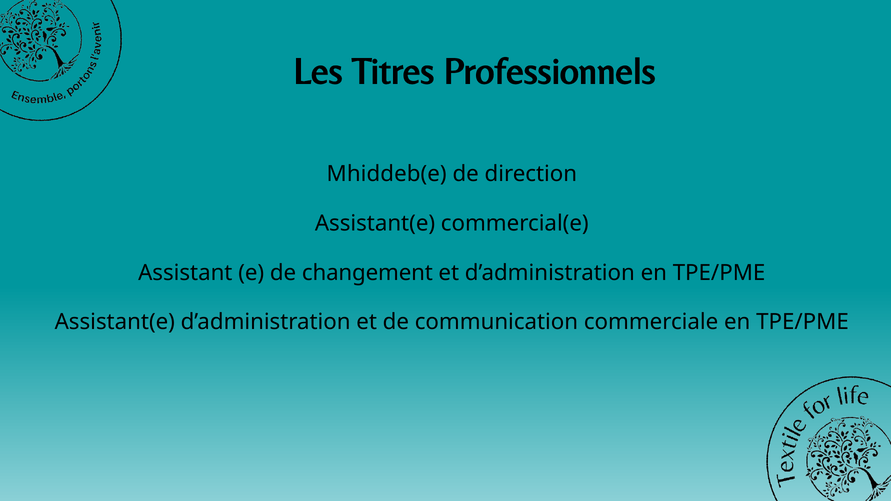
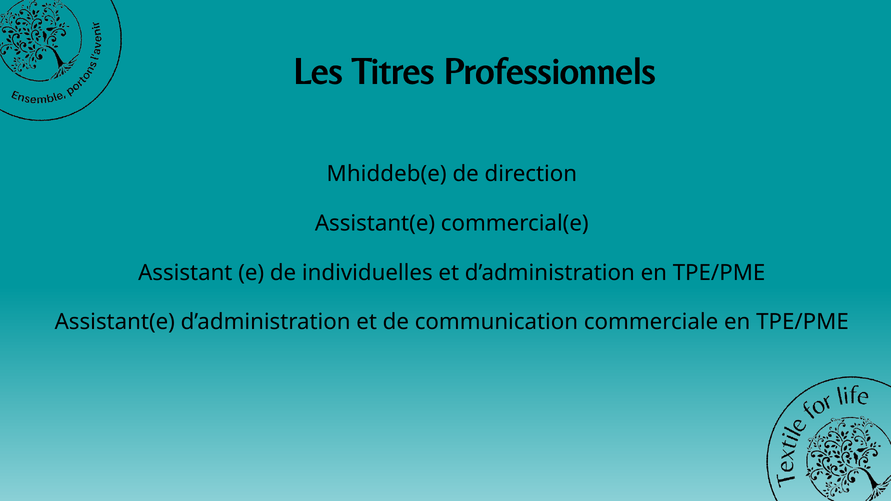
changement: changement -> individuelles (367, 273)
